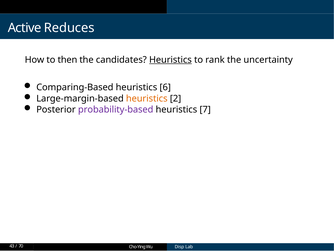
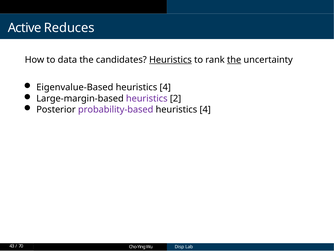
then: then -> data (67, 60)
the underline: none -> present (234, 60)
Comparing-Based: Comparing-Based -> Eigenvalue-Based (75, 87)
6: 6 -> 4 (165, 87)
heuristics colour: orange -> purple (147, 98)
7: 7 -> 4 (205, 109)
